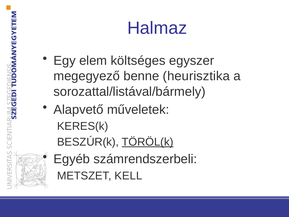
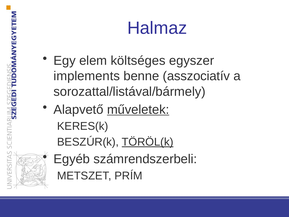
megegyező: megegyező -> implements (87, 76)
heurisztika: heurisztika -> asszociatív (196, 76)
műveletek underline: none -> present (138, 109)
KELL: KELL -> PRÍM (128, 176)
